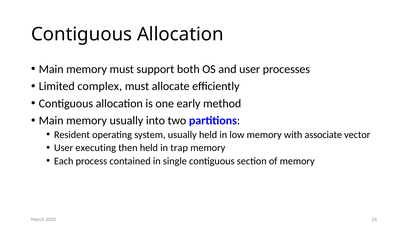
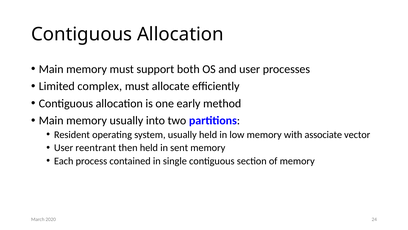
executing: executing -> reentrant (96, 147)
trap: trap -> sent (179, 147)
